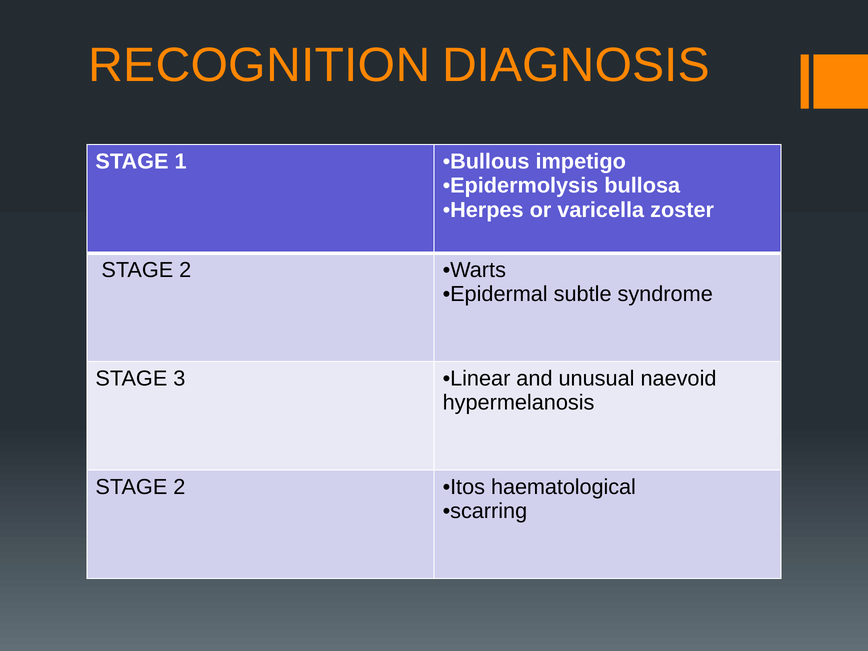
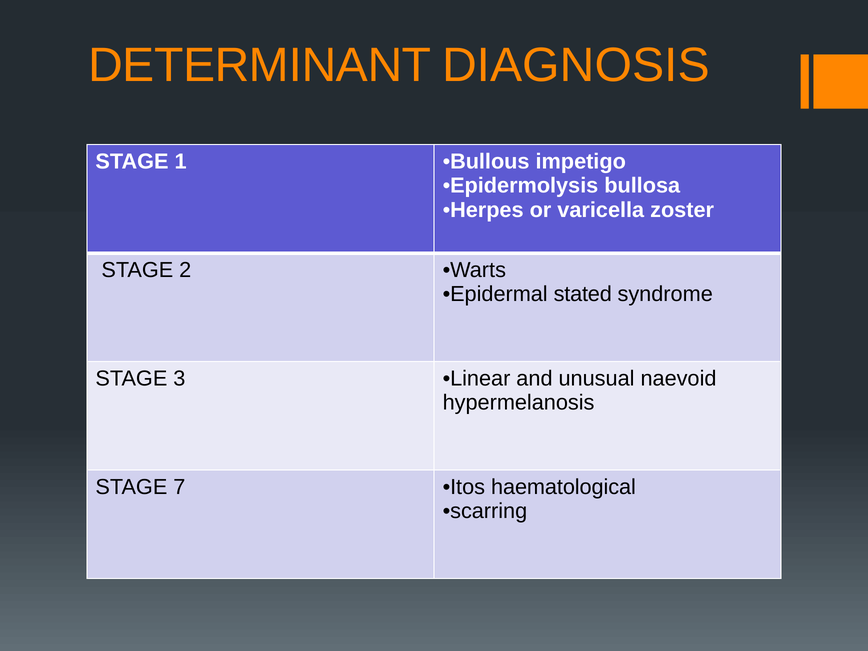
RECOGNITION: RECOGNITION -> DETERMINANT (260, 65)
subtle: subtle -> stated (583, 294)
2: 2 -> 7 (179, 487)
